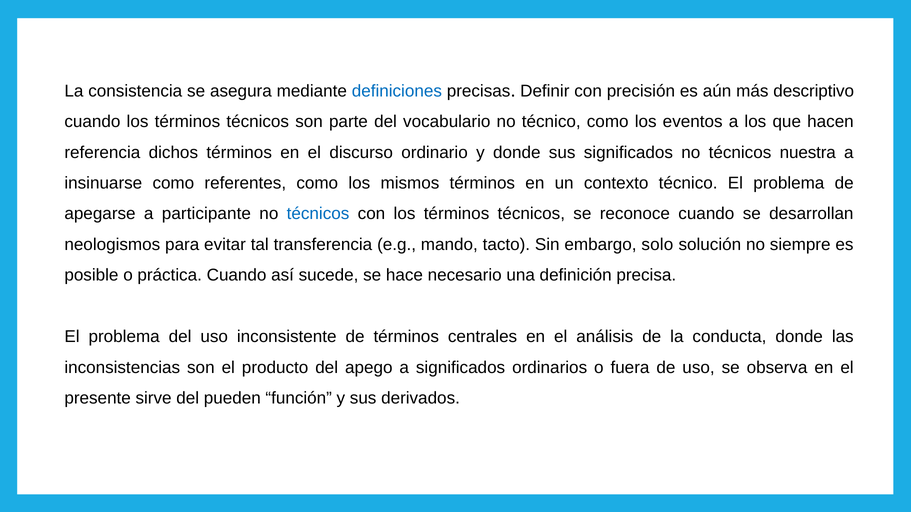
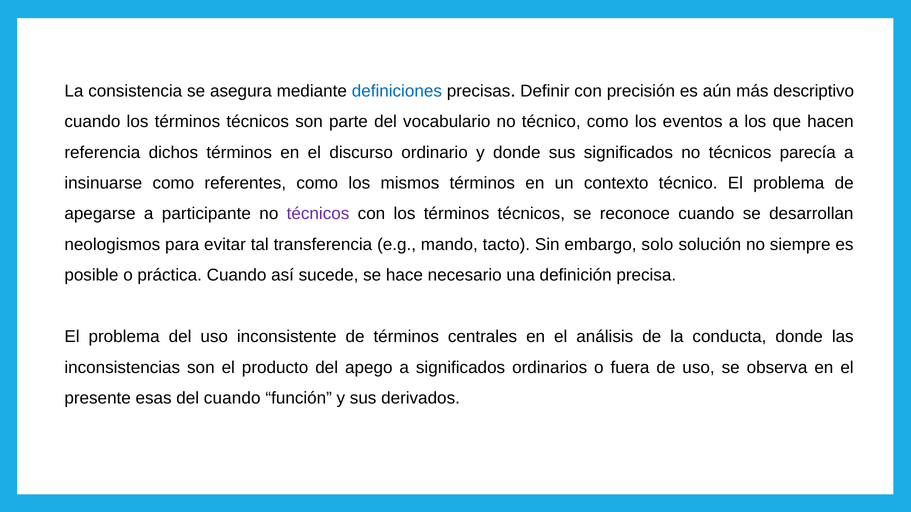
nuestra: nuestra -> parecía (808, 153)
técnicos colour: blue -> purple (318, 214)
sirve: sirve -> esas (154, 398)
del pueden: pueden -> cuando (232, 398)
